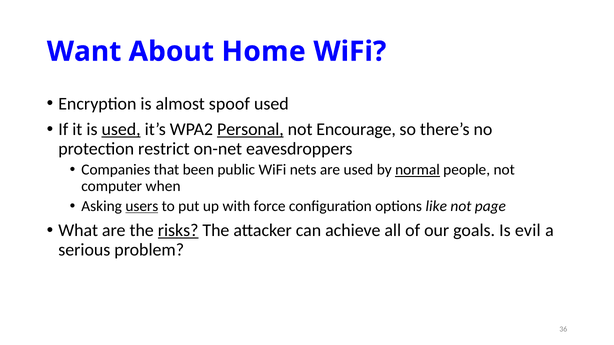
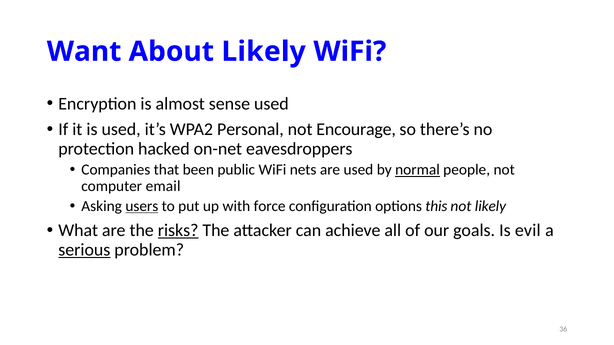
About Home: Home -> Likely (264, 52)
spoof: spoof -> sense (229, 104)
used underline: present -> none (121, 130)
Personal underline: present -> none (250, 130)
restrict: restrict -> hacked (164, 149)
when: when -> email (163, 187)
like: like -> this (436, 206)
not page: page -> likely (490, 206)
serious underline: none -> present (84, 250)
